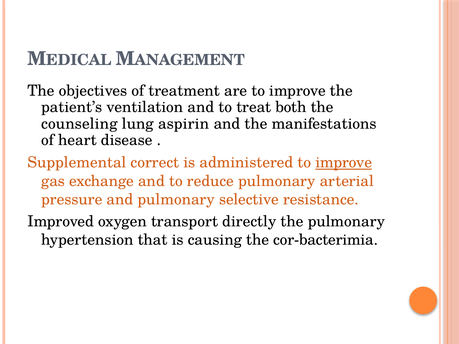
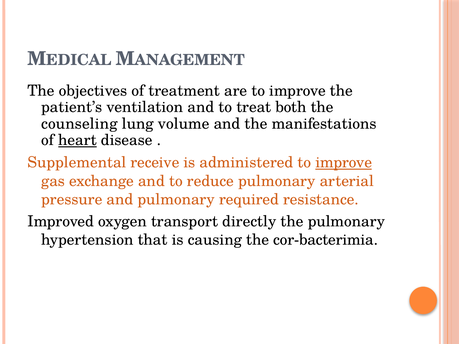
aspirin: aspirin -> volume (184, 124)
heart underline: none -> present (77, 140)
correct: correct -> receive (155, 163)
selective: selective -> required (249, 199)
